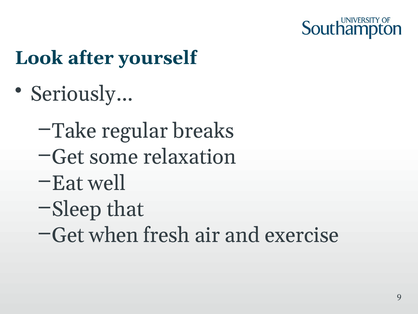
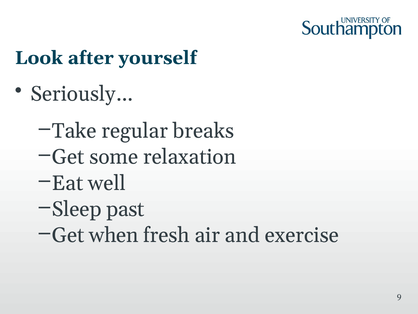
that: that -> past (125, 209)
